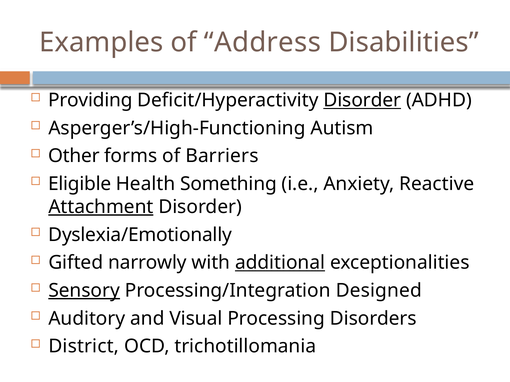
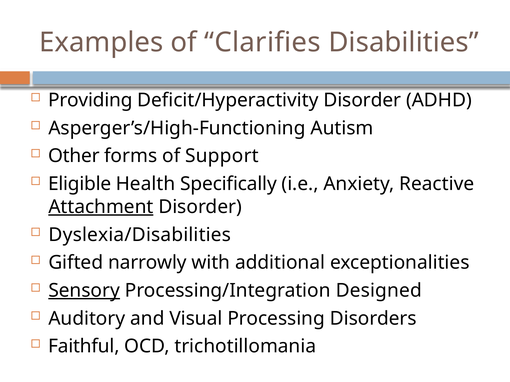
Address: Address -> Clarifies (262, 42)
Disorder underline: present -> none (362, 100)
Barriers: Barriers -> Support (222, 156)
Something: Something -> Specifically (228, 184)
Dyslexia/Emotionally: Dyslexia/Emotionally -> Dyslexia/Disabilities (140, 235)
additional underline: present -> none (280, 263)
District: District -> Faithful (84, 347)
